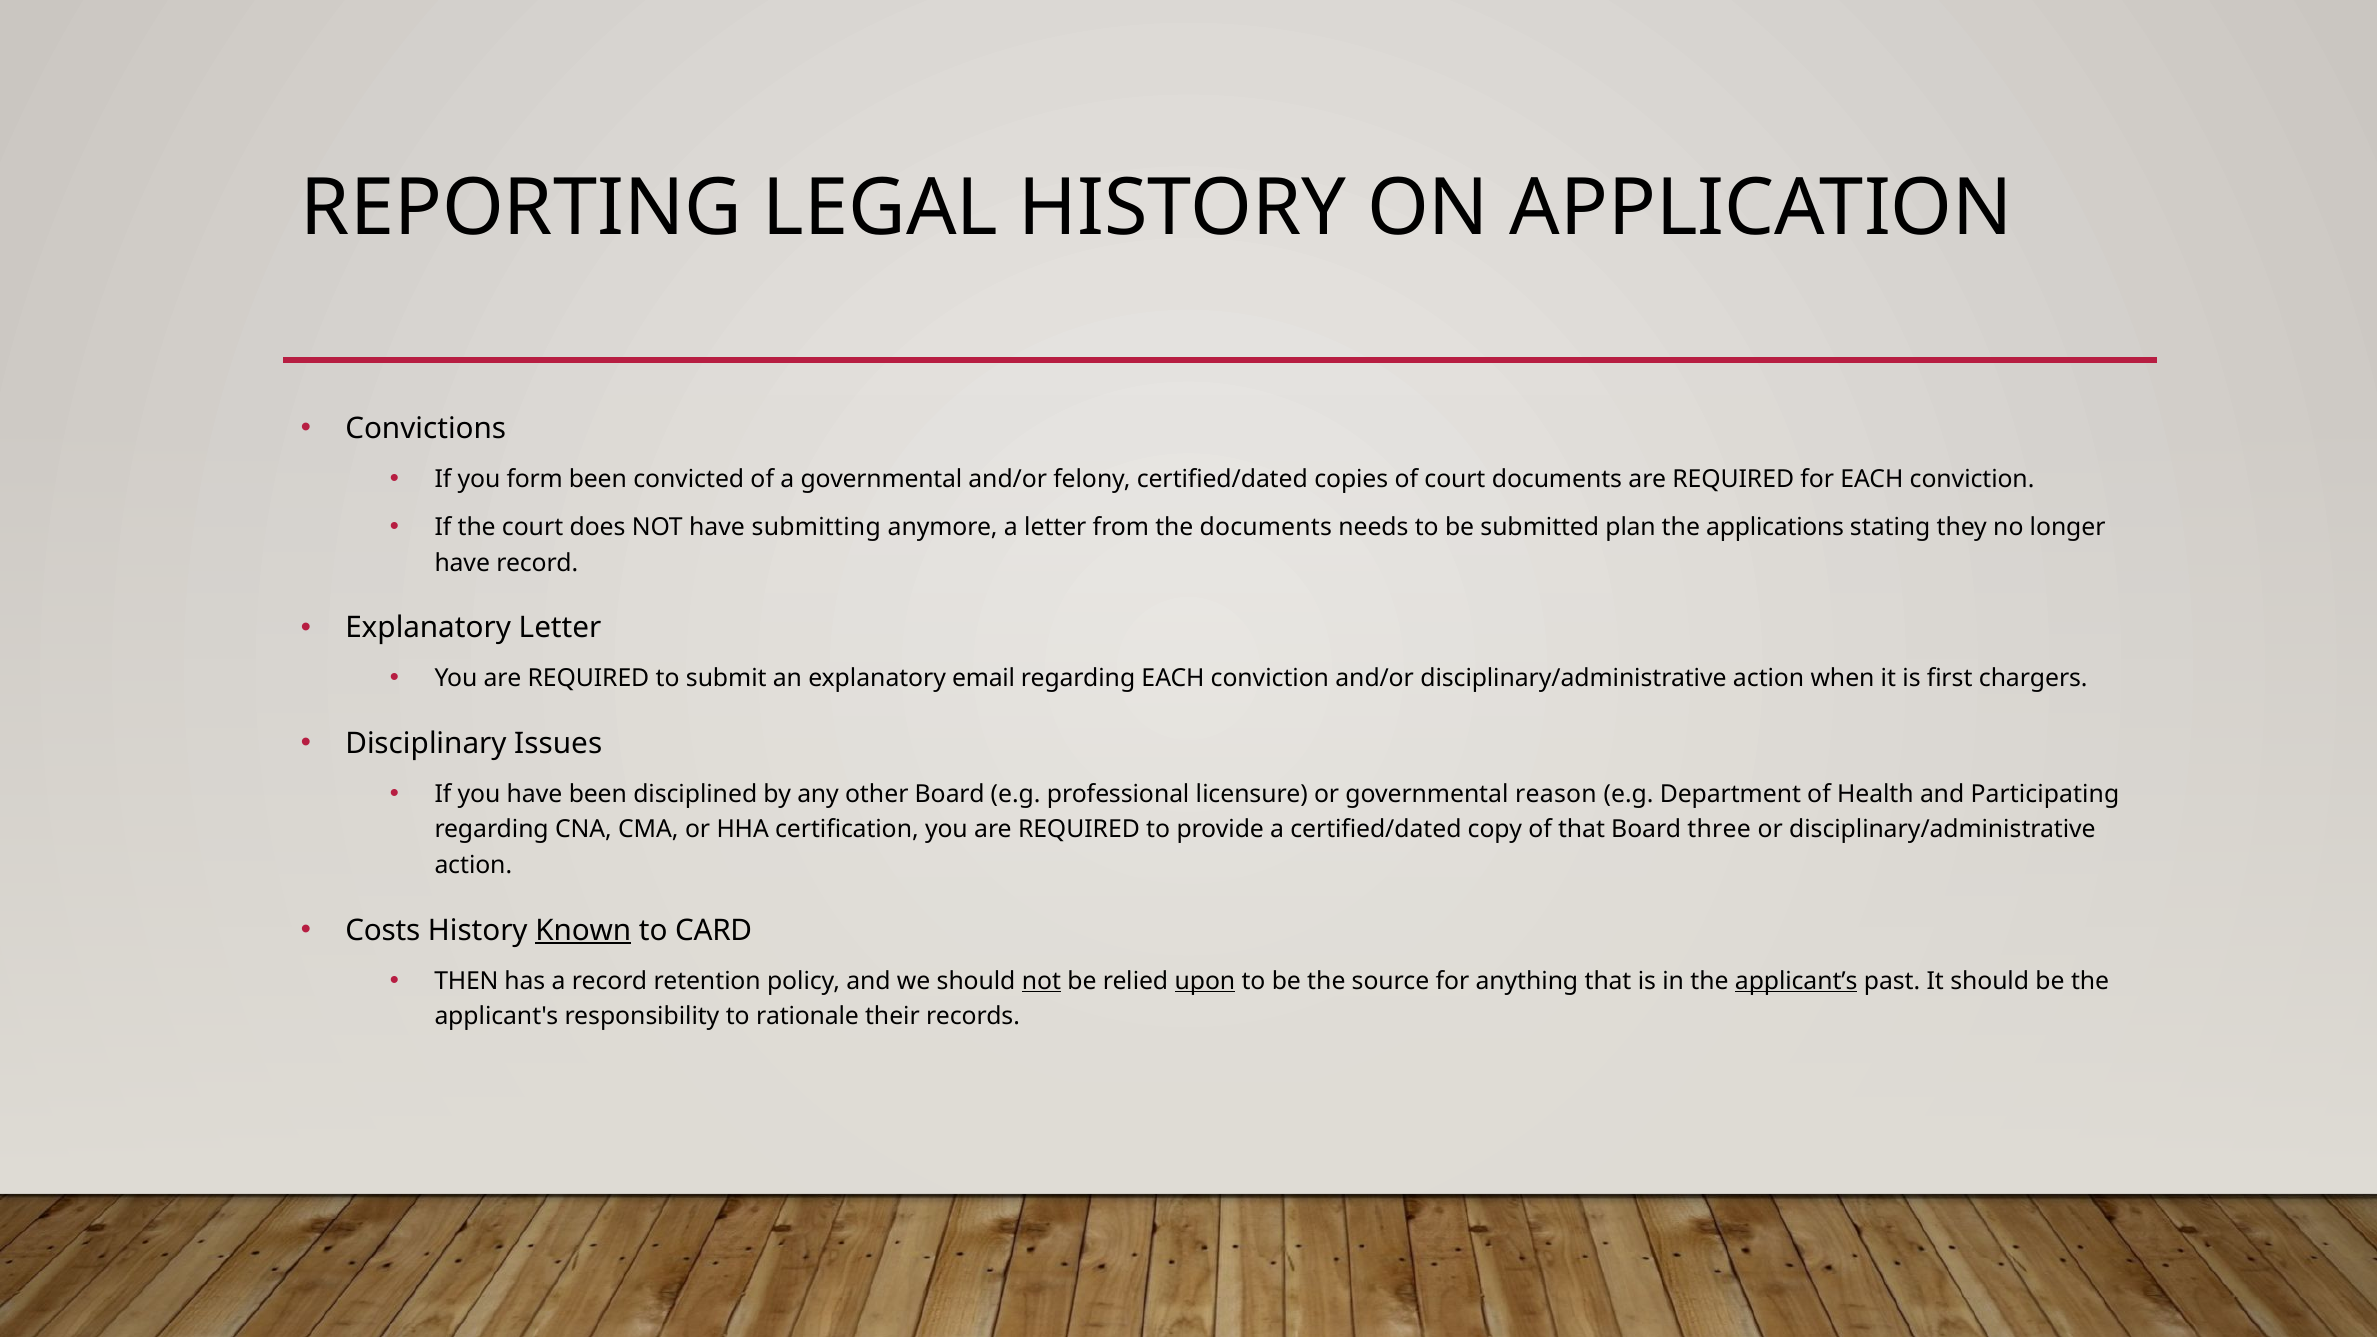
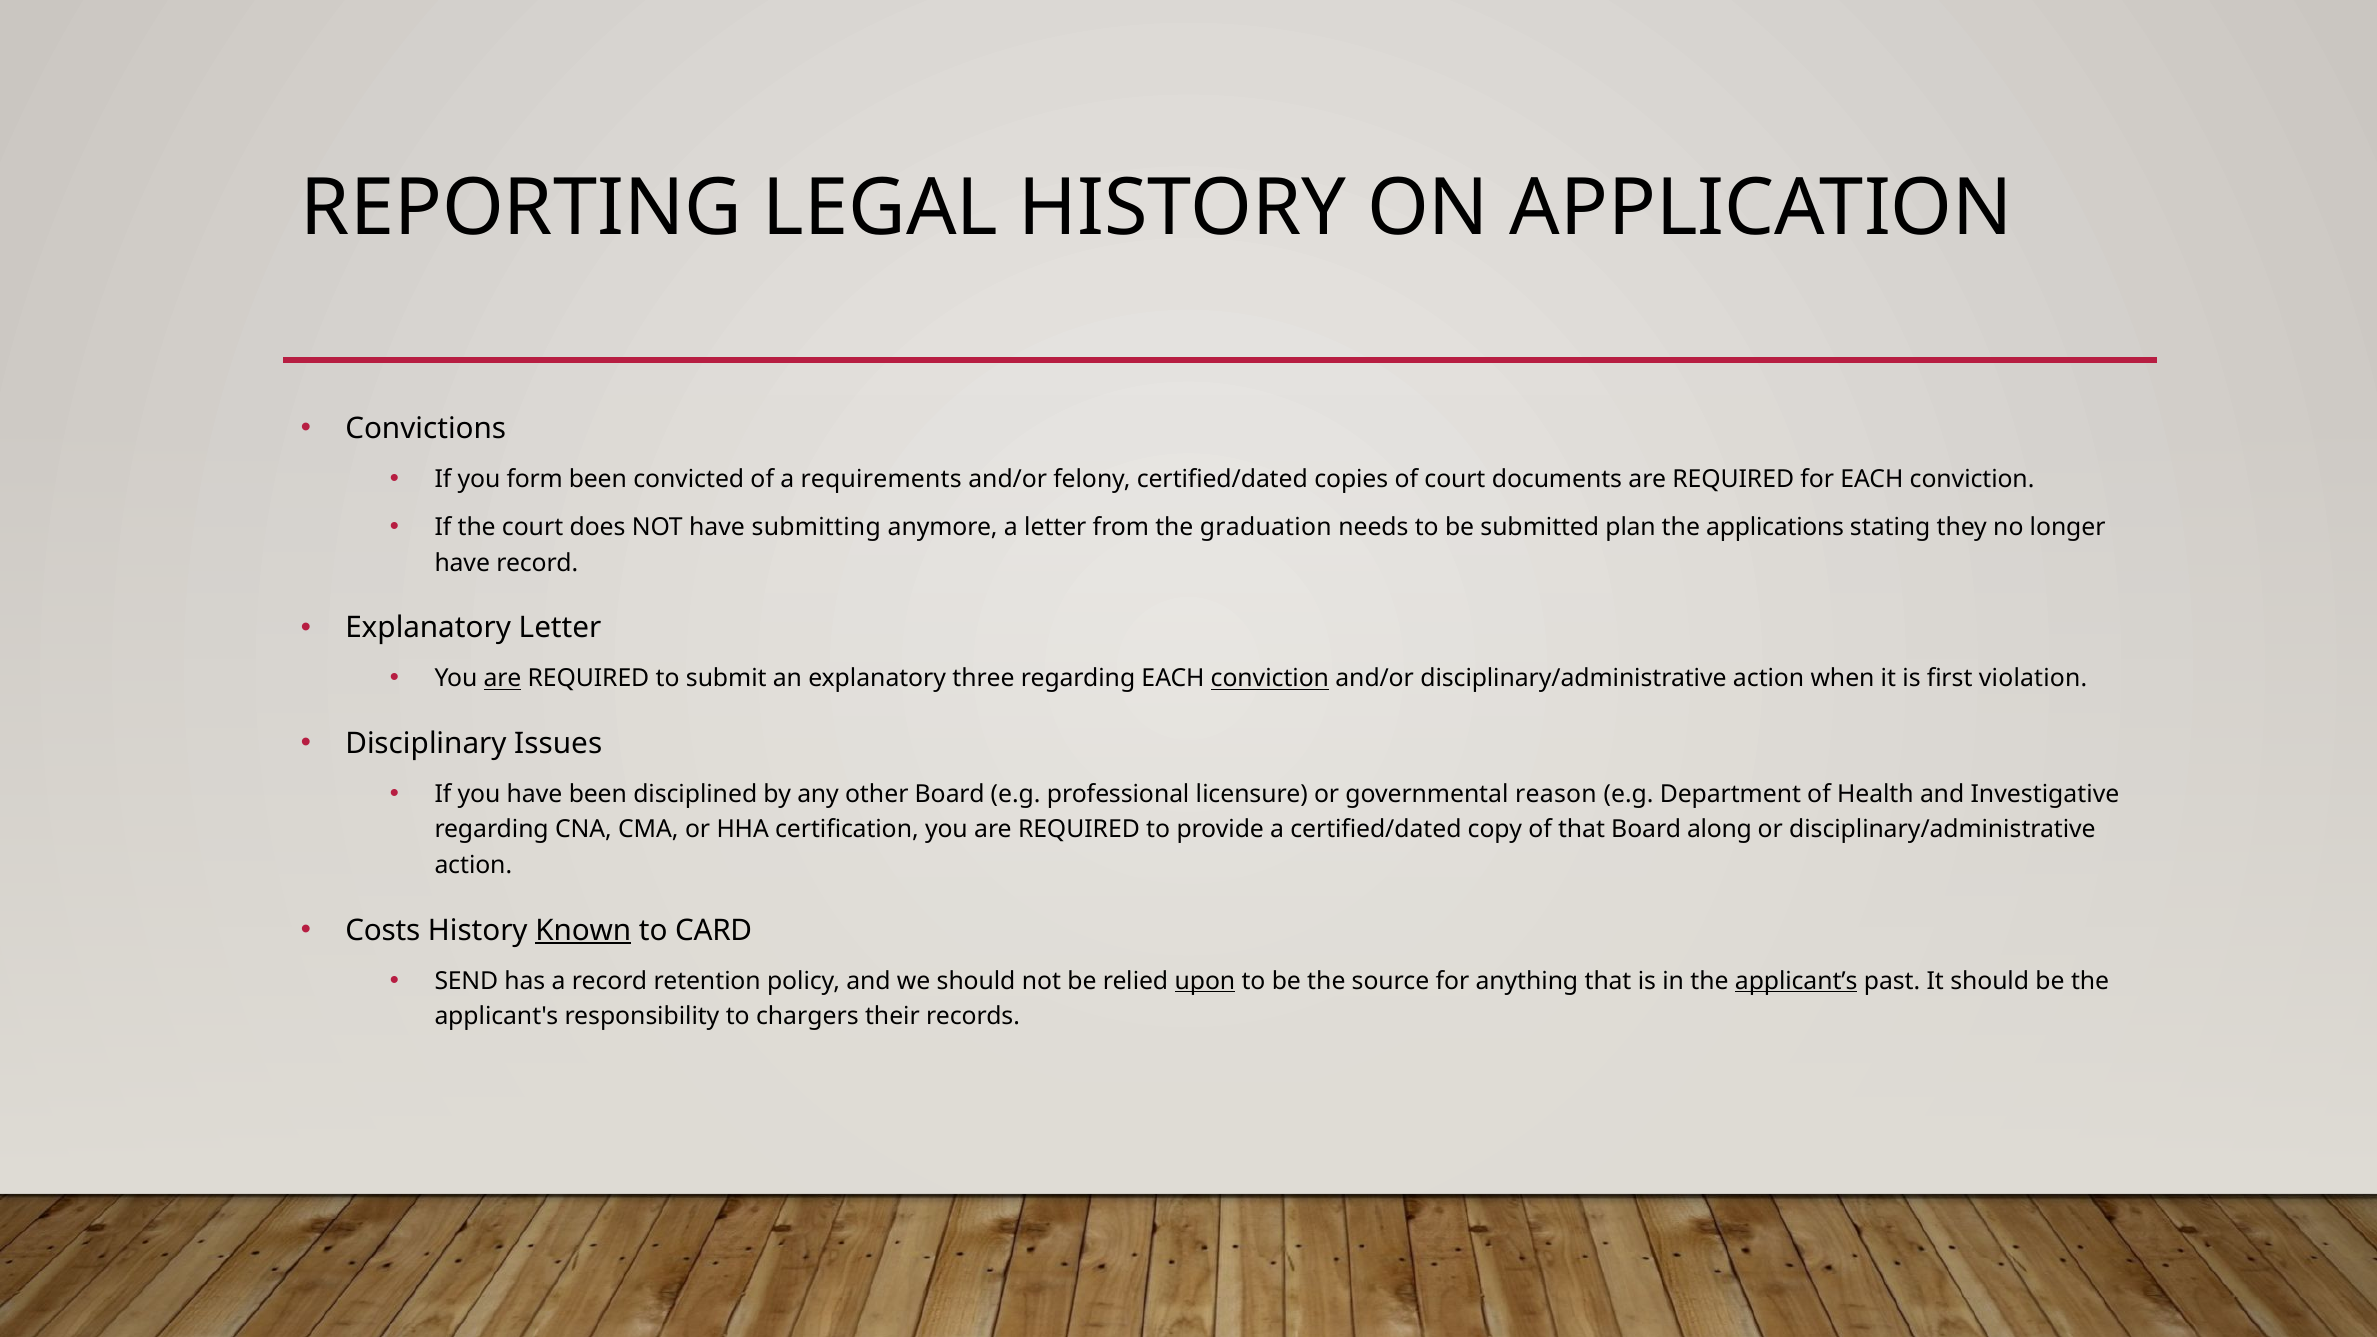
a governmental: governmental -> requirements (881, 479)
the documents: documents -> graduation (1266, 527)
are underline: none -> present (502, 679)
email: email -> three (983, 679)
conviction underline: none -> present (1270, 679)
chargers: chargers -> violation (2033, 679)
Participating: Participating -> Investigative (2045, 794)
three: three -> along (1719, 830)
THEN: THEN -> SEND (466, 981)
not underline: present -> none (1041, 981)
rationale: rationale -> chargers (807, 1017)
